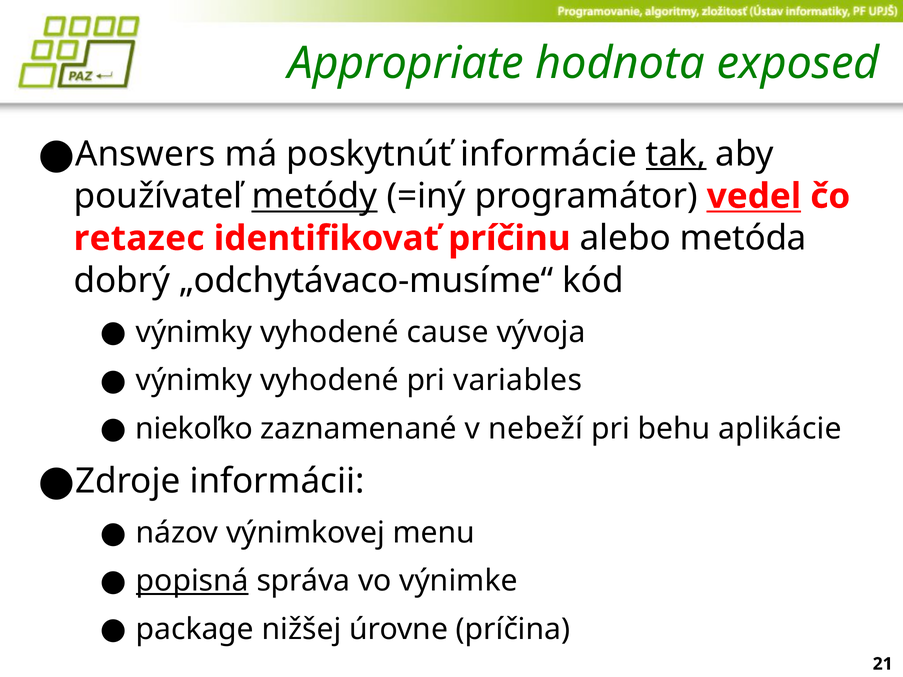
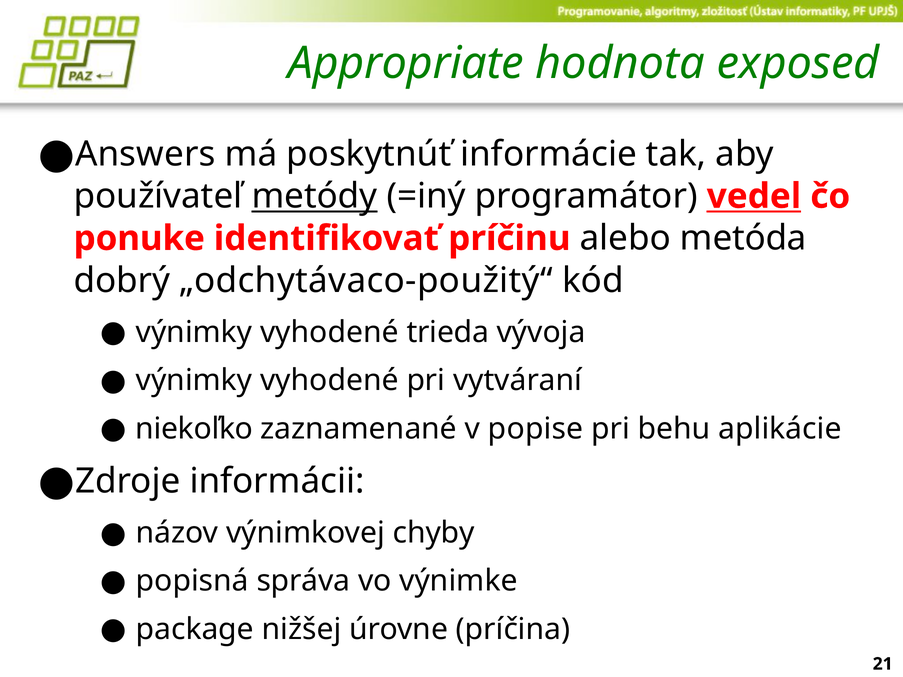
tak underline: present -> none (676, 154)
retazec: retazec -> ponuke (139, 238)
„odchytávaco-musíme“: „odchytávaco-musíme“ -> „odchytávaco-použitý“ (366, 281)
cause: cause -> trieda (448, 332)
variables: variables -> vytváraní (518, 381)
nebeží: nebeží -> popise (536, 429)
menu: menu -> chyby (434, 533)
popisná underline: present -> none (192, 581)
